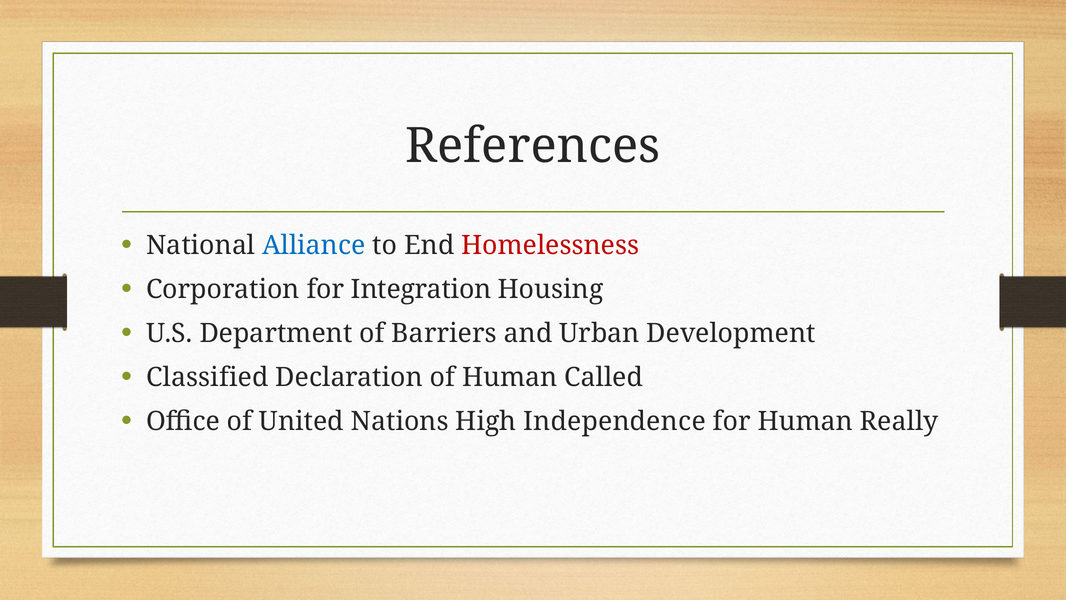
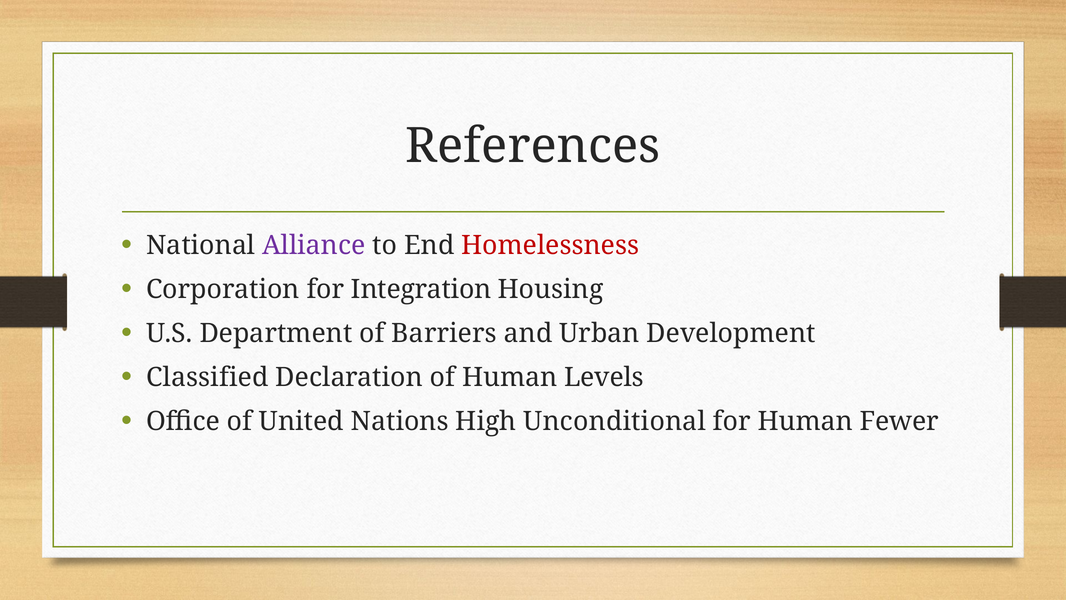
Alliance colour: blue -> purple (314, 245)
Called: Called -> Levels (604, 377)
Independence: Independence -> Unconditional (615, 421)
Really: Really -> Fewer (899, 421)
